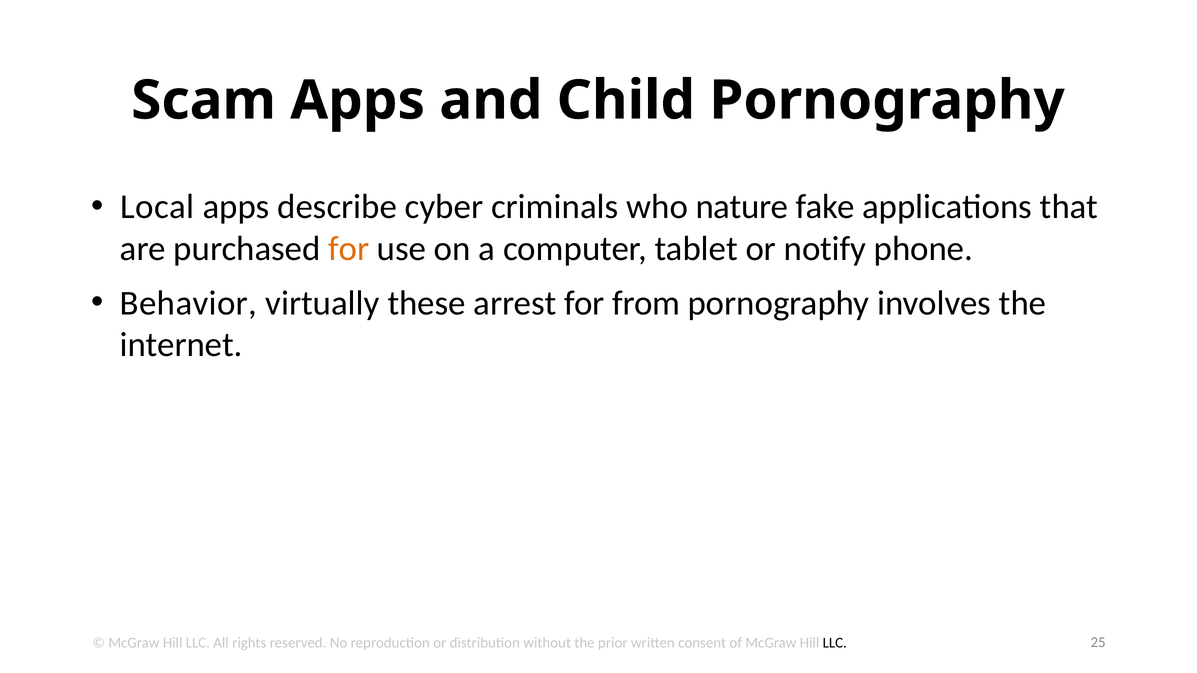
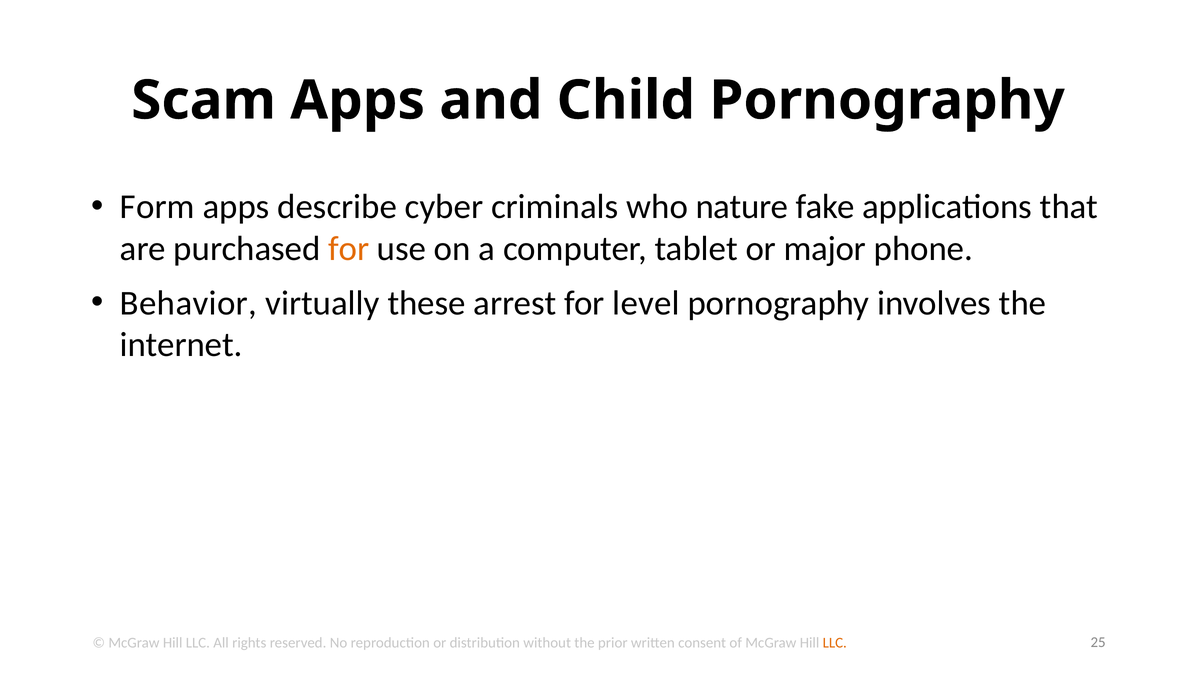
Local: Local -> Form (157, 207)
notify: notify -> major (825, 249)
from: from -> level (646, 303)
LLC colour: black -> orange (835, 643)
